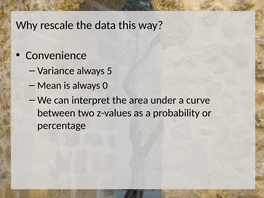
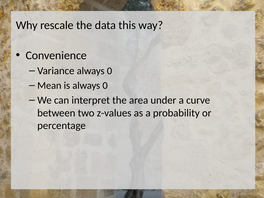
Variance always 5: 5 -> 0 (109, 71)
